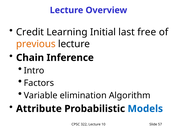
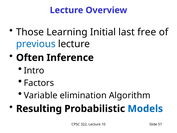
Credit: Credit -> Those (30, 32)
previous colour: orange -> blue (36, 44)
Chain: Chain -> Often (30, 58)
Attribute: Attribute -> Resulting (39, 109)
